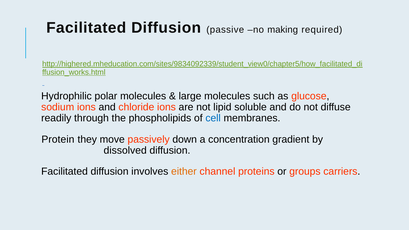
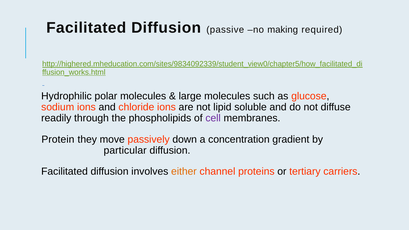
cell colour: blue -> purple (213, 118)
dissolved: dissolved -> particular (125, 150)
groups: groups -> tertiary (305, 172)
